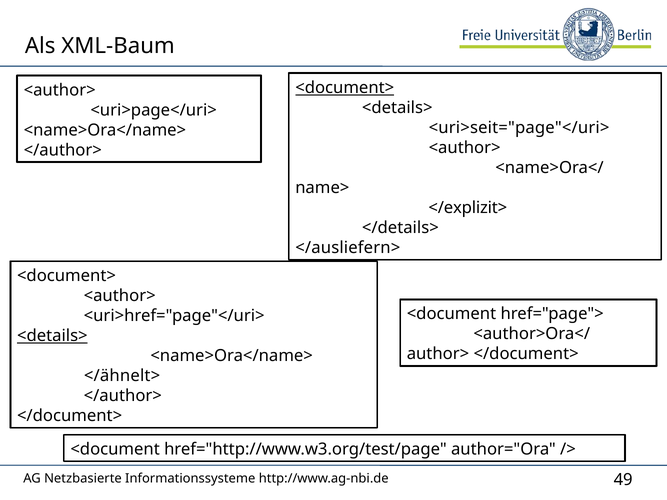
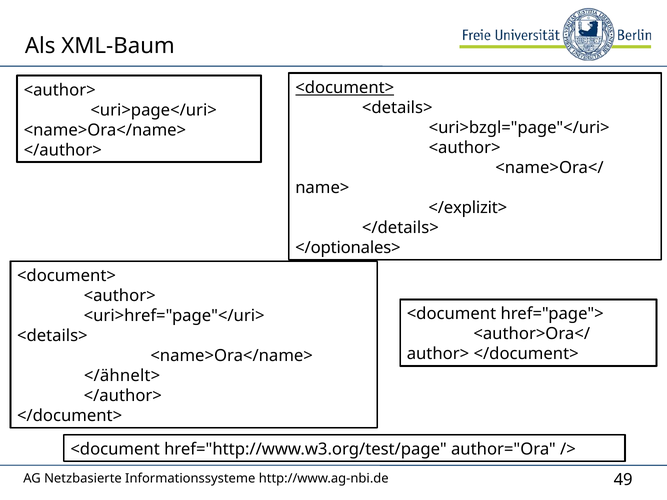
<uri>seit="page"</uri>: <uri>seit="page"</uri> -> <uri>bzgl="page"</uri> (519, 128)
</ausliefern>: </ausliefern> -> </optionales> (348, 248)
<details> underline: present -> none (52, 336)
